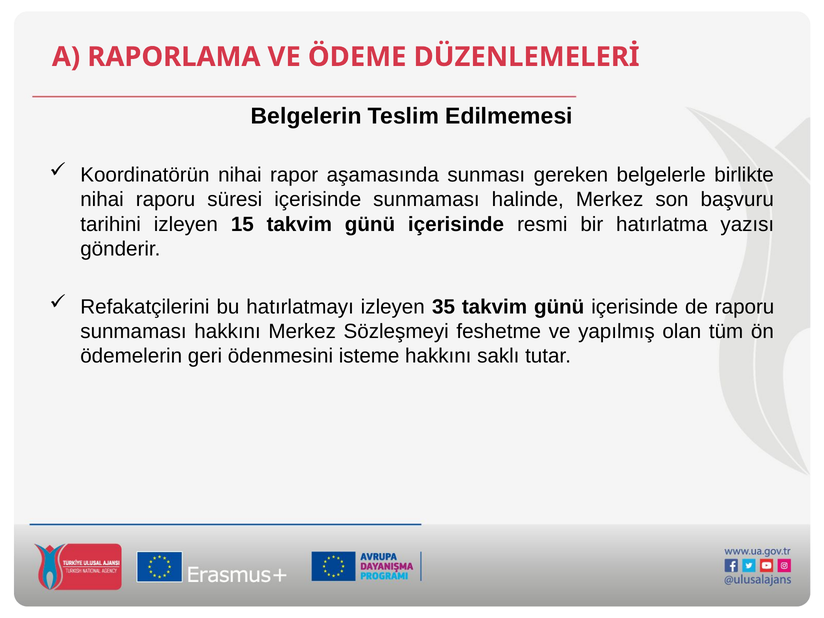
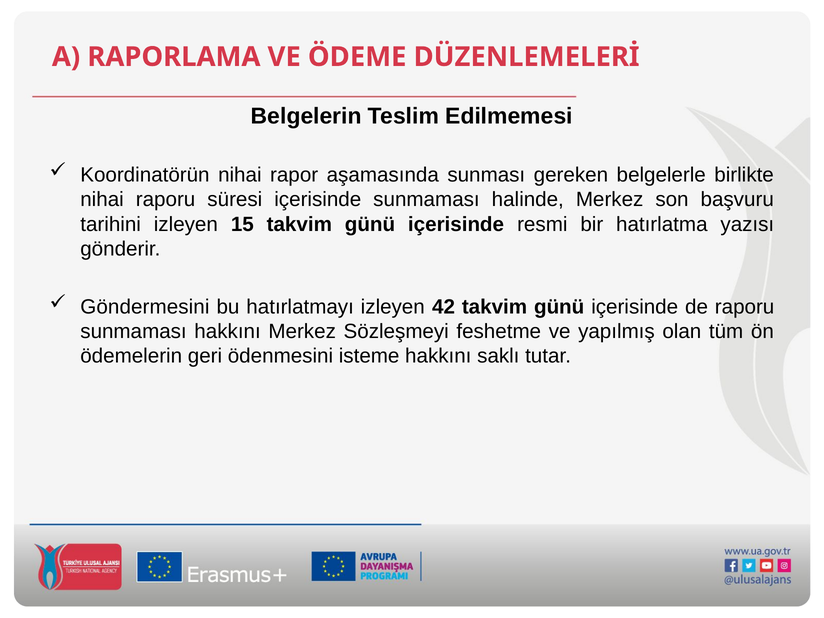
Refakatçilerini: Refakatçilerini -> Göndermesini (145, 307)
35: 35 -> 42 (444, 307)
